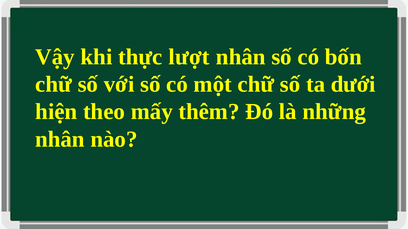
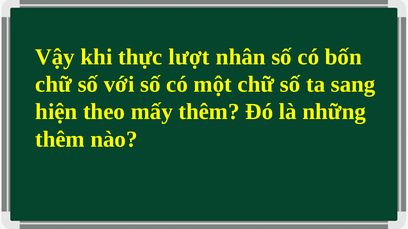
dưới: dưới -> sang (353, 84)
nhân: nhân -> thêm (60, 140)
